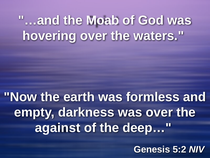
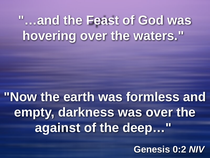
Moab: Moab -> Feast (103, 20)
5:2: 5:2 -> 0:2 (179, 149)
